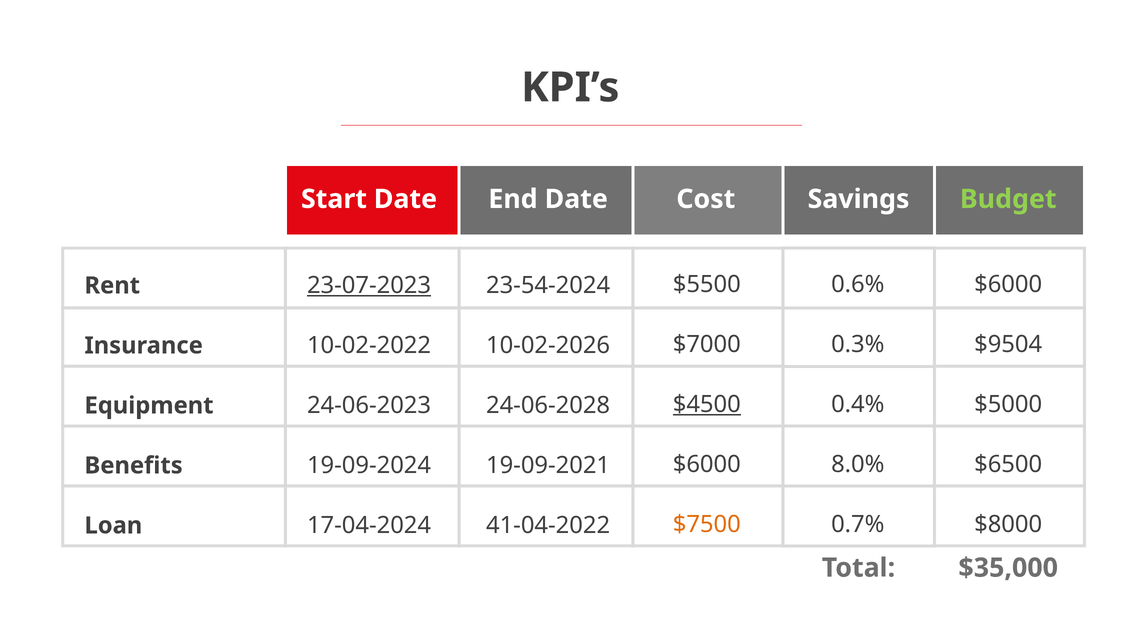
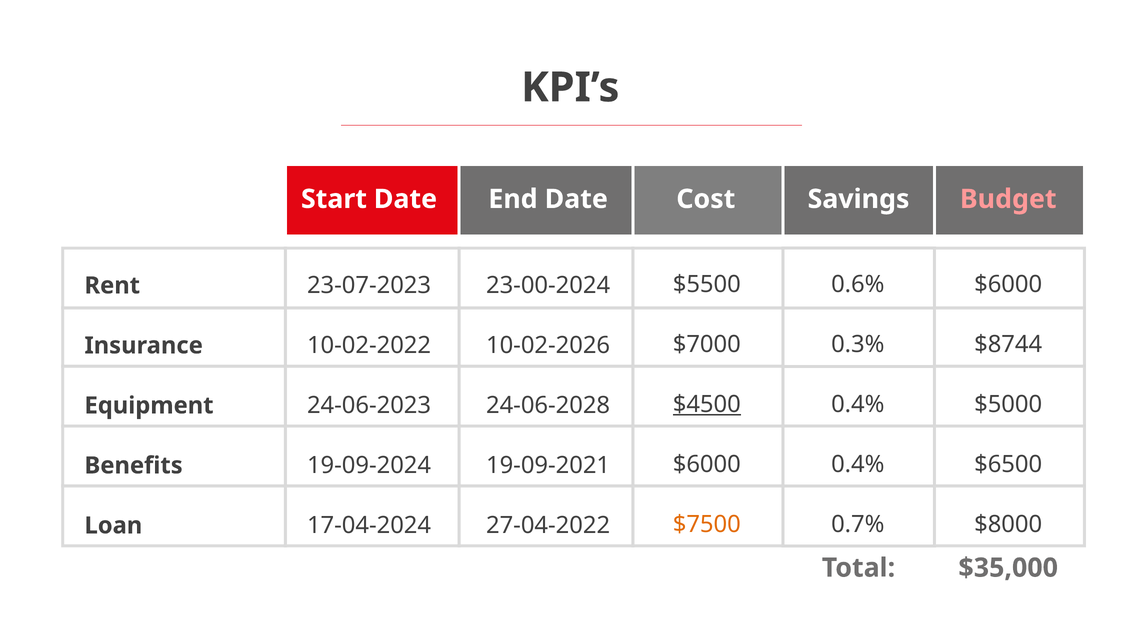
Budget colour: light green -> pink (1008, 199)
23-07-2023 underline: present -> none (369, 286)
23-54-2024: 23-54-2024 -> 23-00-2024 (548, 286)
$9504: $9504 -> $8744 (1008, 344)
8.0%: 8.0% -> 0.4% (858, 464)
41-04-2022: 41-04-2022 -> 27-04-2022 (548, 525)
